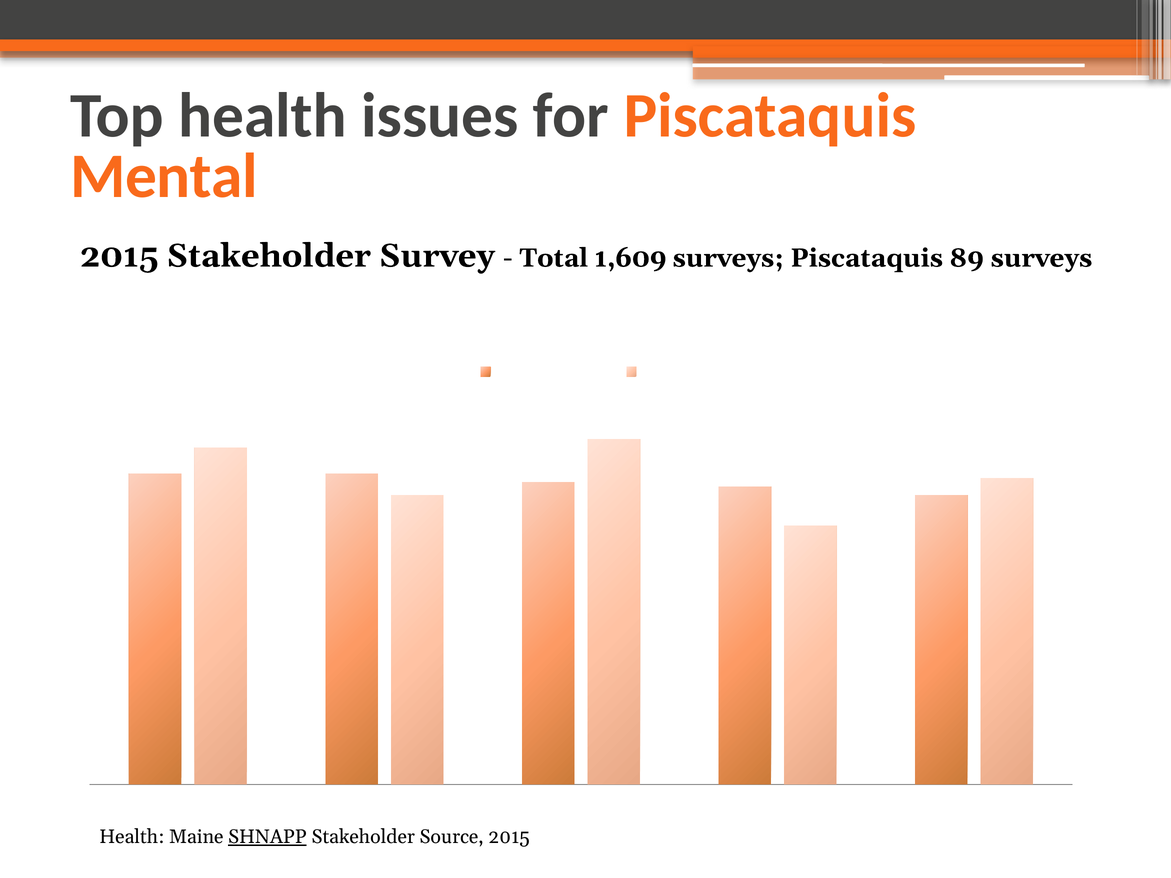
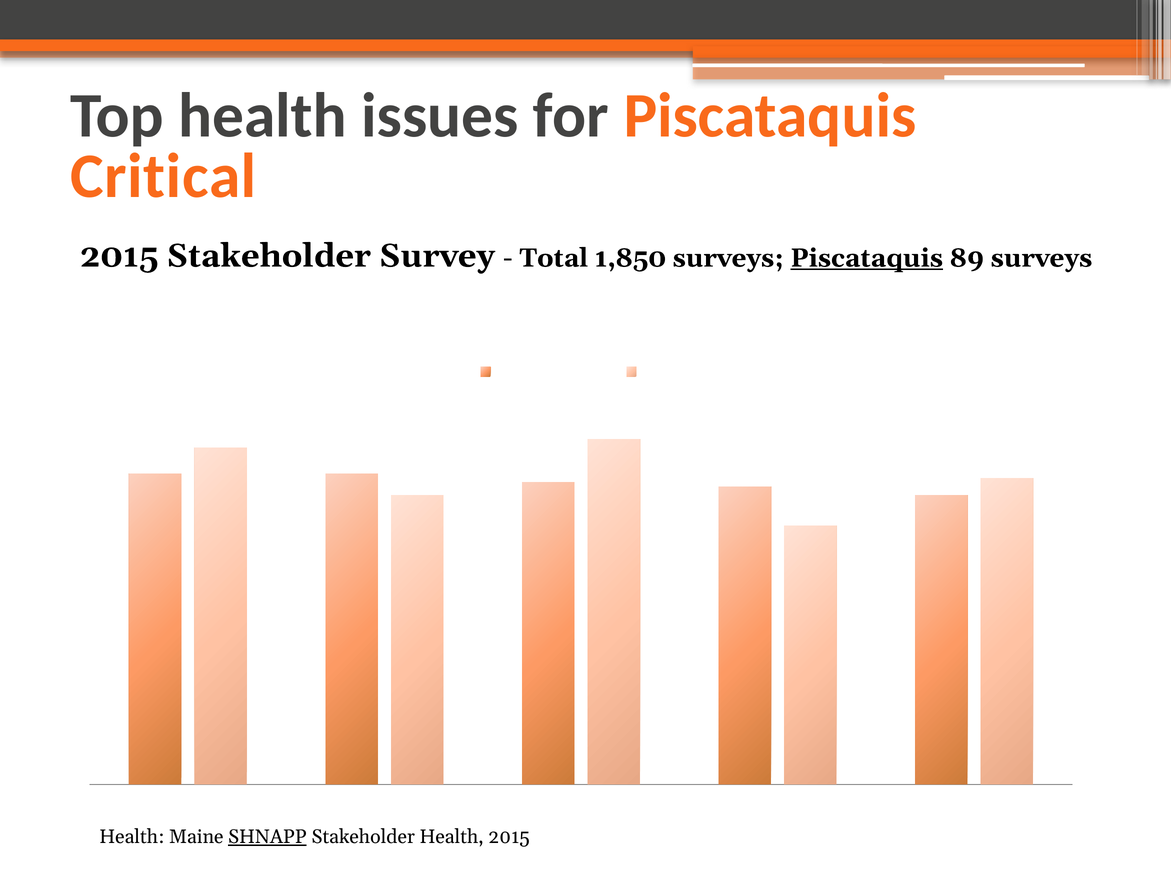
Mental: Mental -> Critical (163, 177)
1,609: 1,609 -> 1,850 (631, 258)
Piscataquis underline: none -> present (867, 258)
Stakeholder Source: Source -> Health (452, 837)
